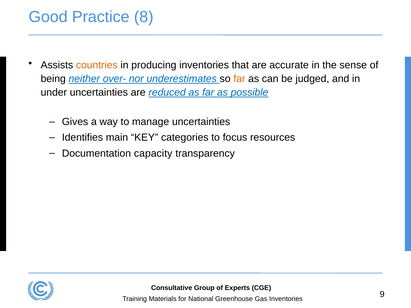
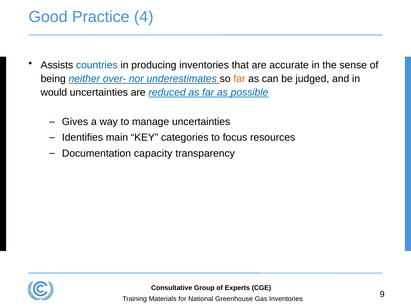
8: 8 -> 4 (144, 17)
countries colour: orange -> blue (97, 65)
under: under -> would (54, 92)
